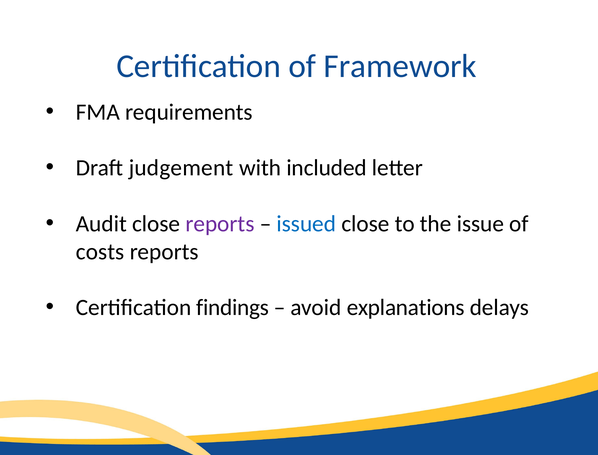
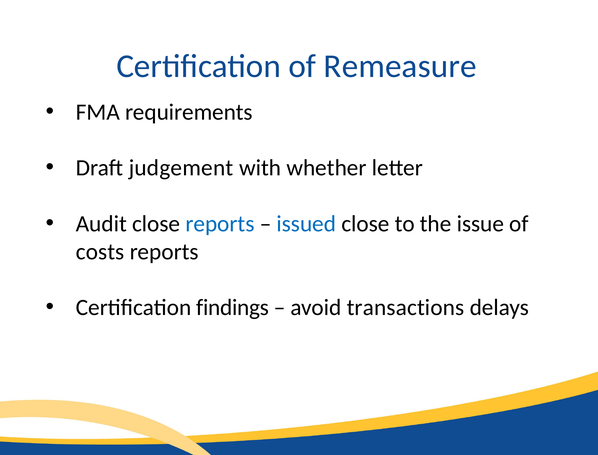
Framework: Framework -> Remeasure (400, 66)
included: included -> whether (327, 168)
reports colour: purple -> blue (220, 223)
explanations: explanations -> transactions (406, 307)
